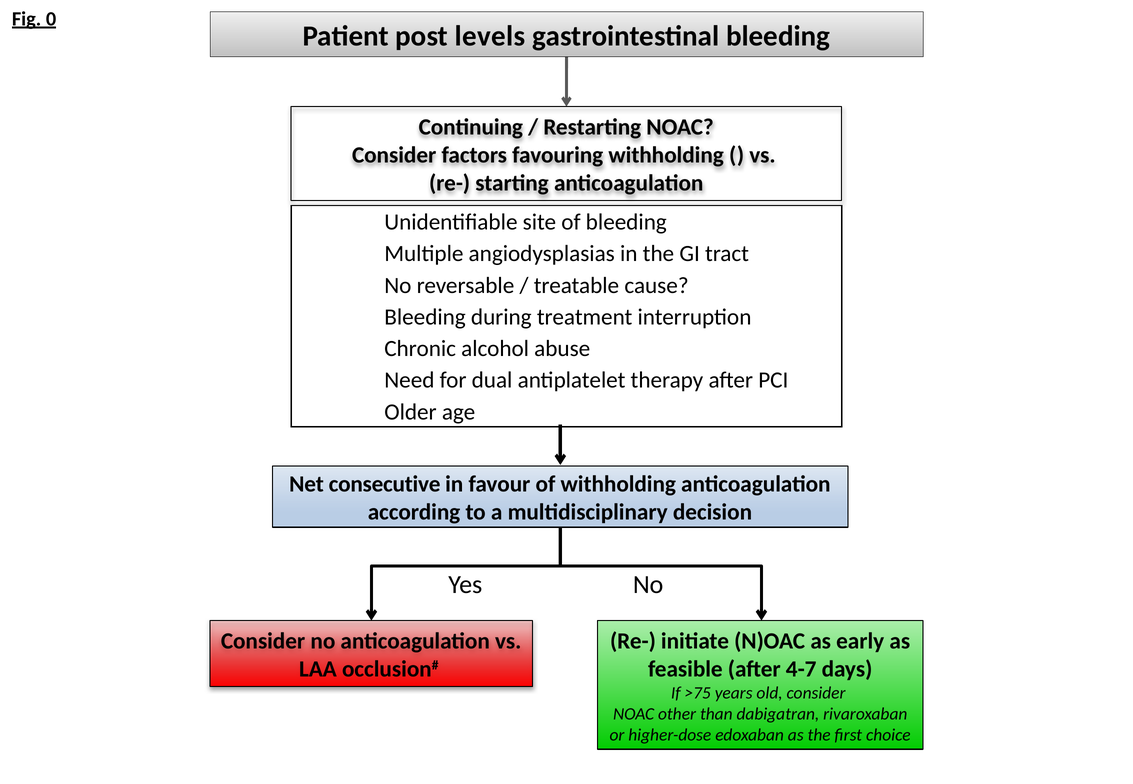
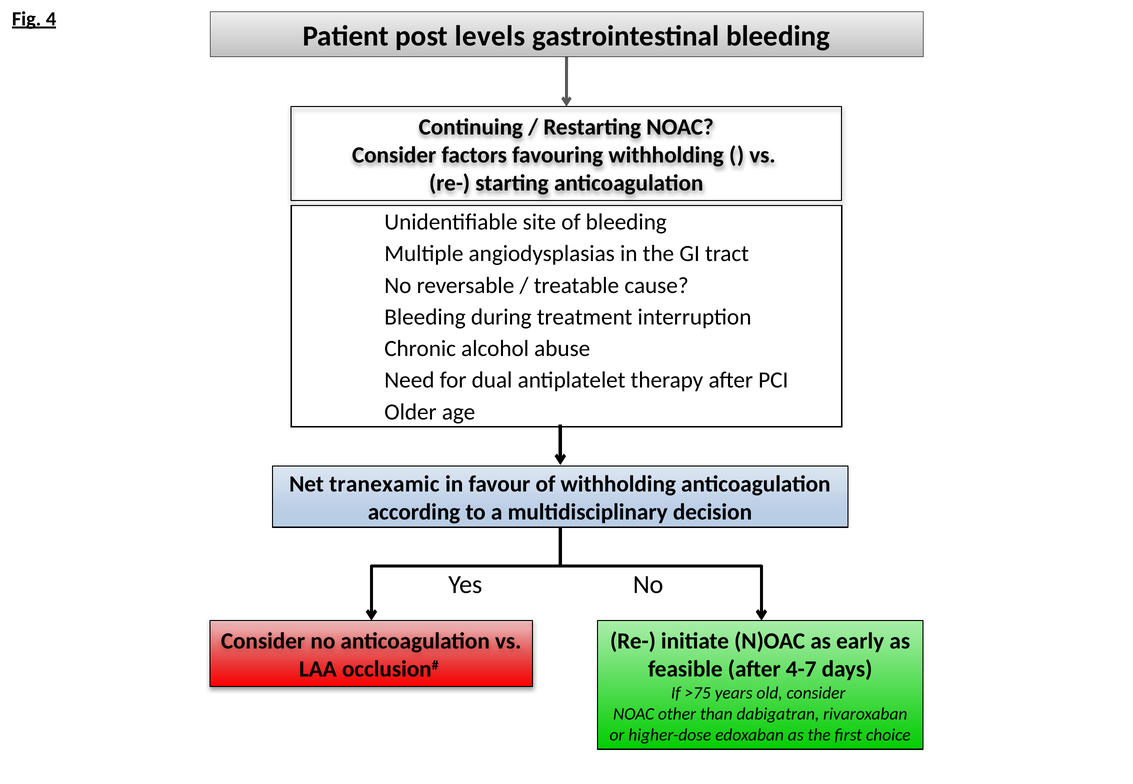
0: 0 -> 4 (51, 19)
consecutive: consecutive -> tranexamic (384, 485)
